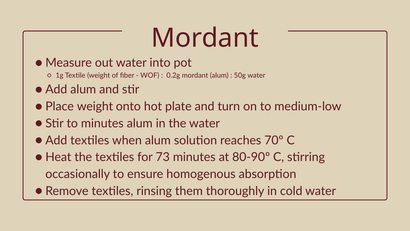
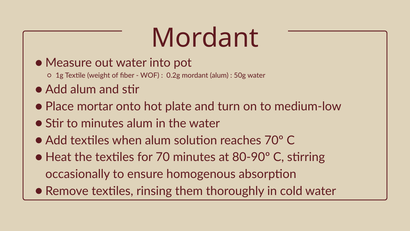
weight: weight -> mortar (95, 106)
73: 73 -> 70 (163, 157)
